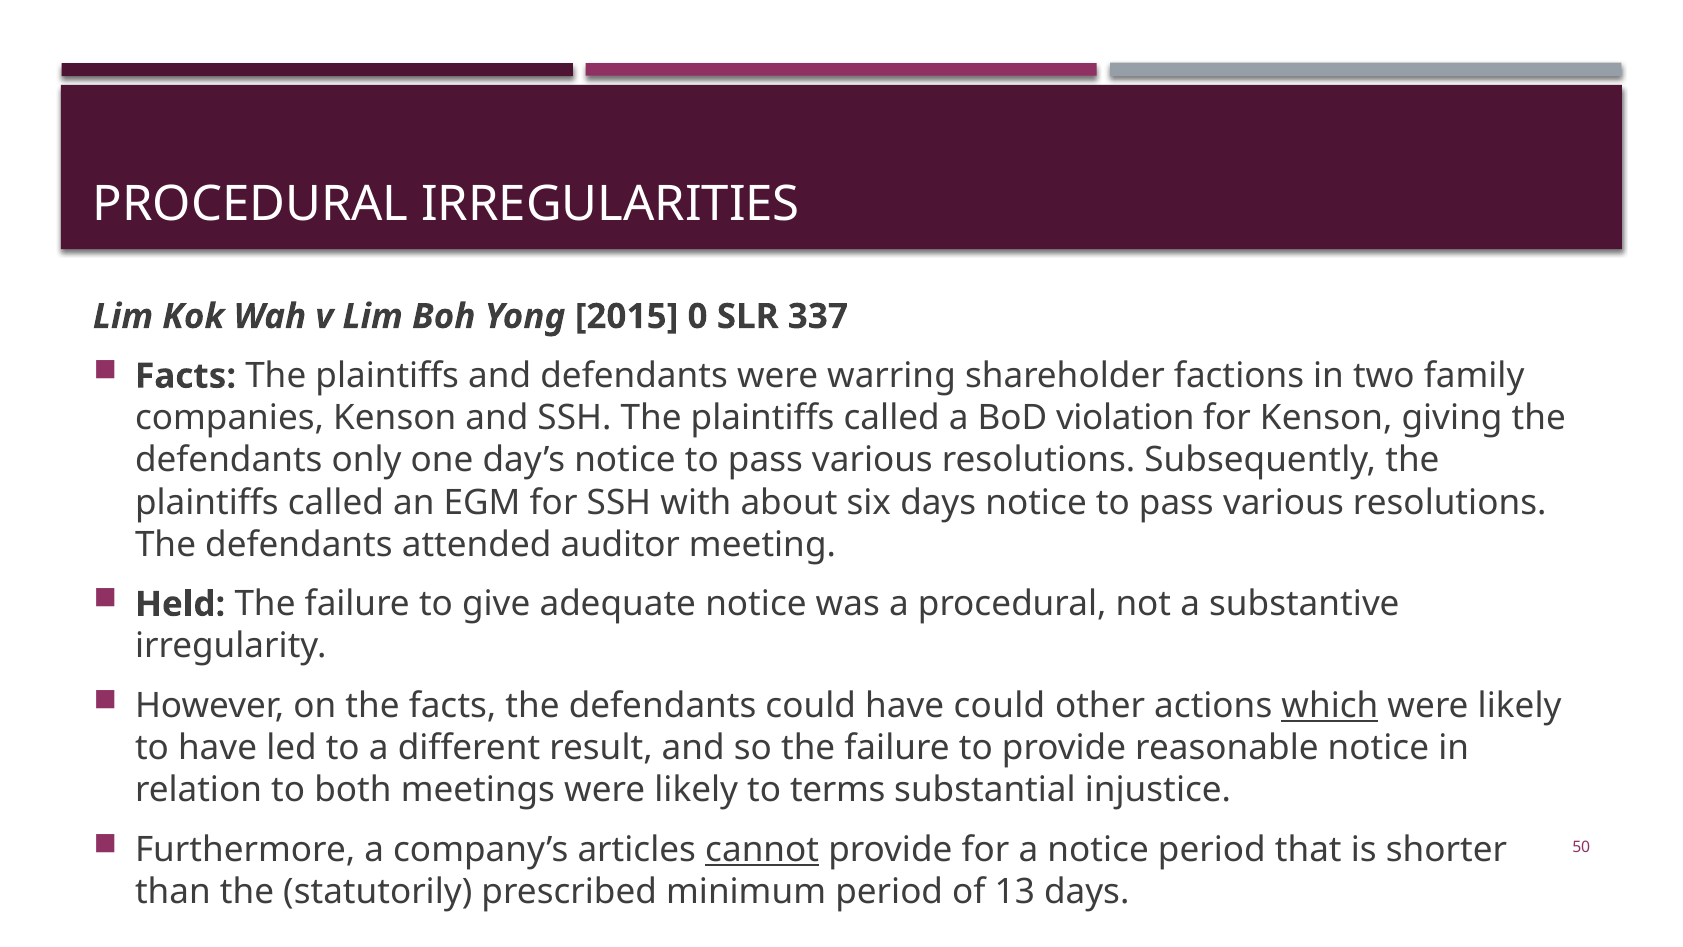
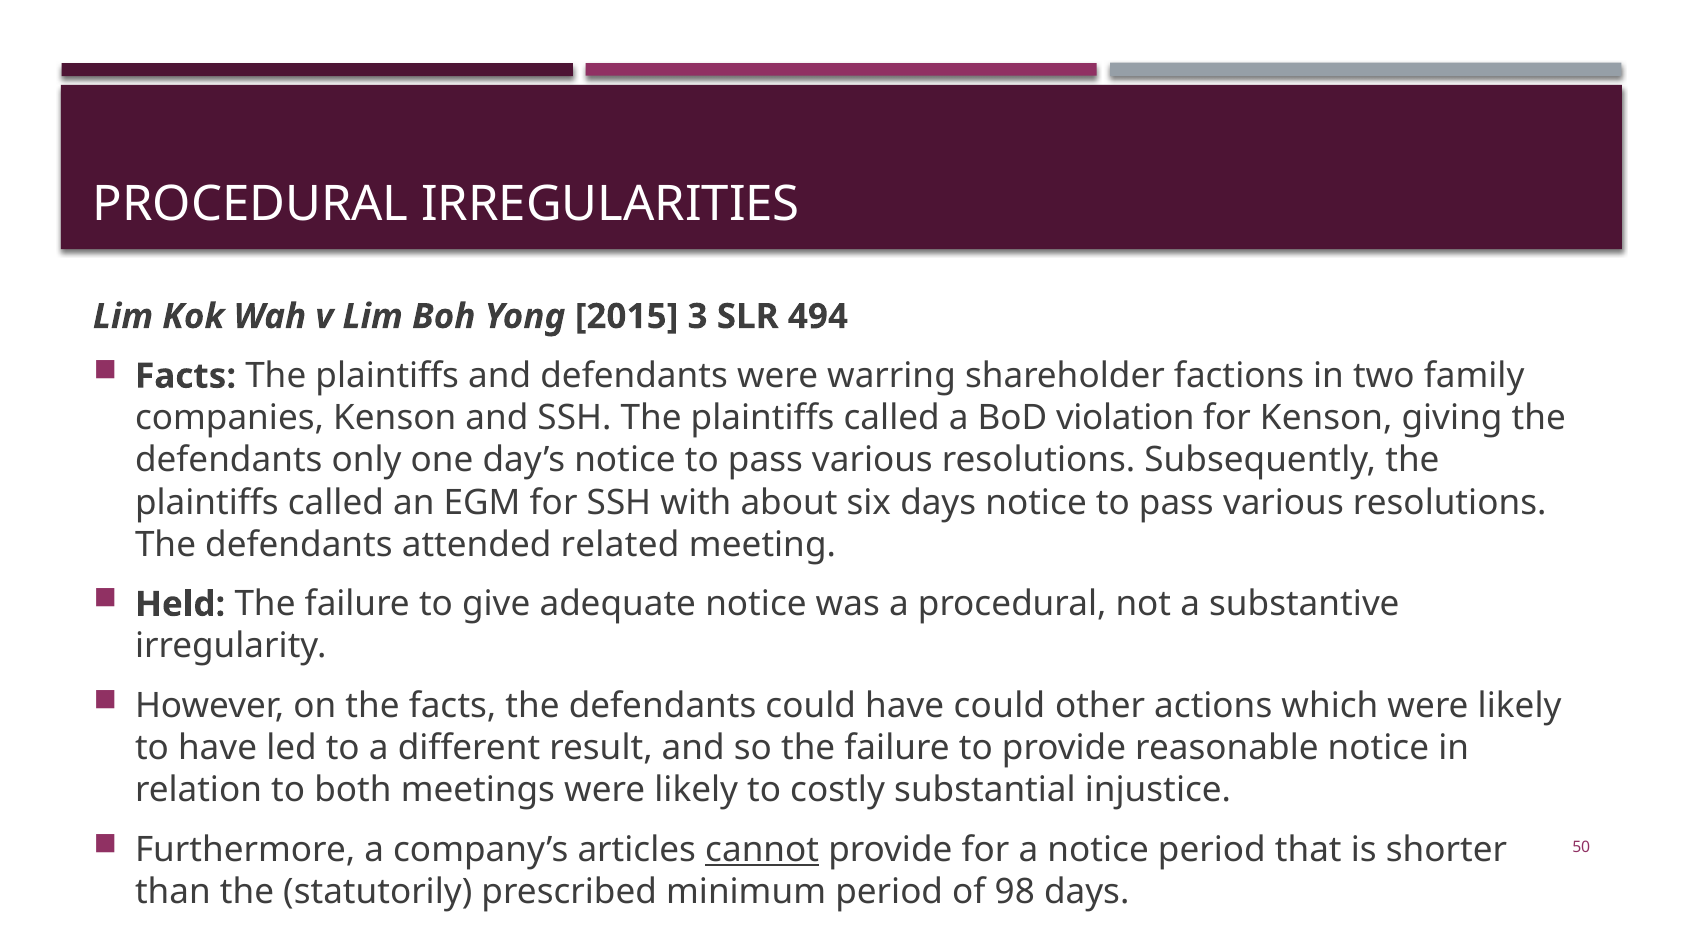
0: 0 -> 3 (698, 316)
337: 337 -> 494 (818, 316)
auditor: auditor -> related (620, 544)
which underline: present -> none (1330, 706)
terms: terms -> costly (838, 790)
13: 13 -> 98 (1015, 892)
